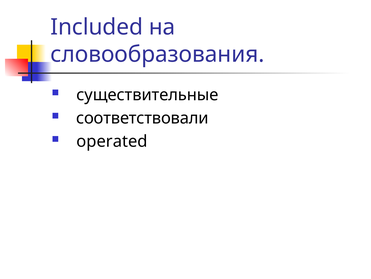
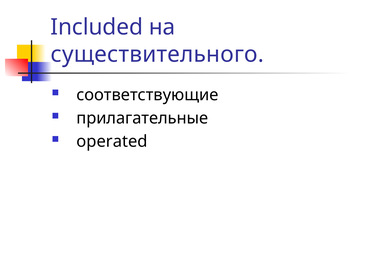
словообразования: словообразования -> существительного (157, 54)
существительные: существительные -> cоответствующие (147, 95)
соответствовали: соответствовали -> прилагательные (142, 118)
